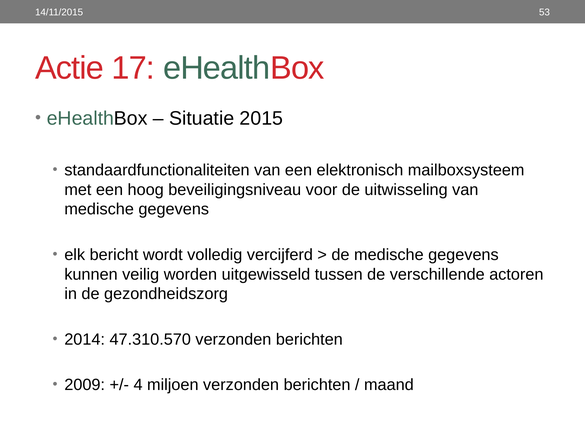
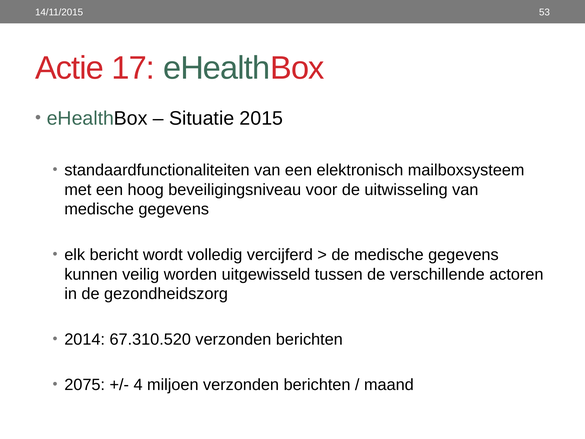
47.310.570: 47.310.570 -> 67.310.520 (150, 339)
2009: 2009 -> 2075 (85, 385)
